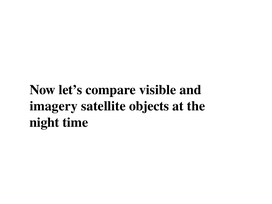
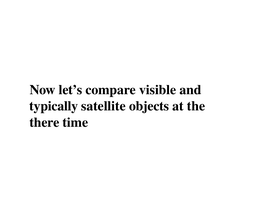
imagery: imagery -> typically (54, 106)
night: night -> there (44, 122)
